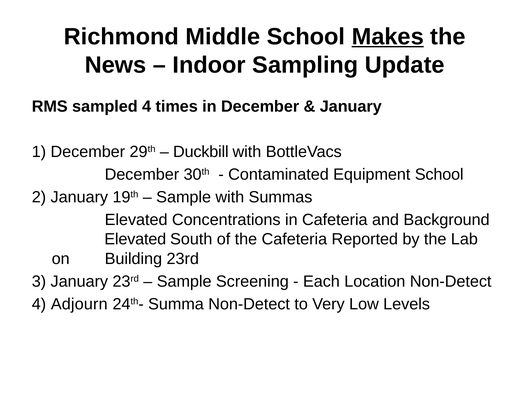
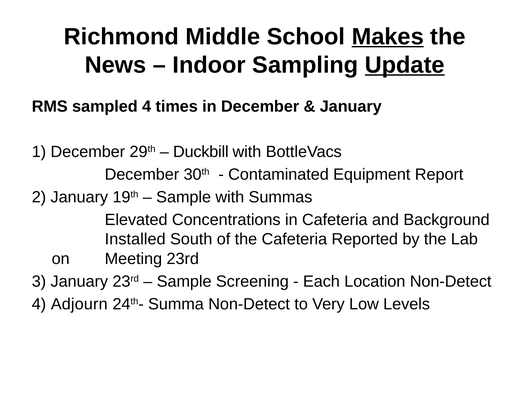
Update underline: none -> present (405, 65)
Equipment School: School -> Report (439, 174)
Elevated: Elevated -> Installed (135, 239)
Building: Building -> Meeting (133, 258)
